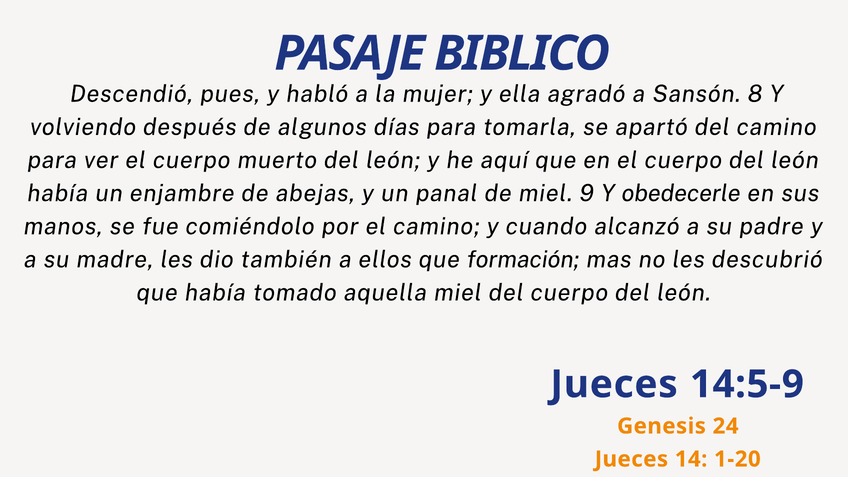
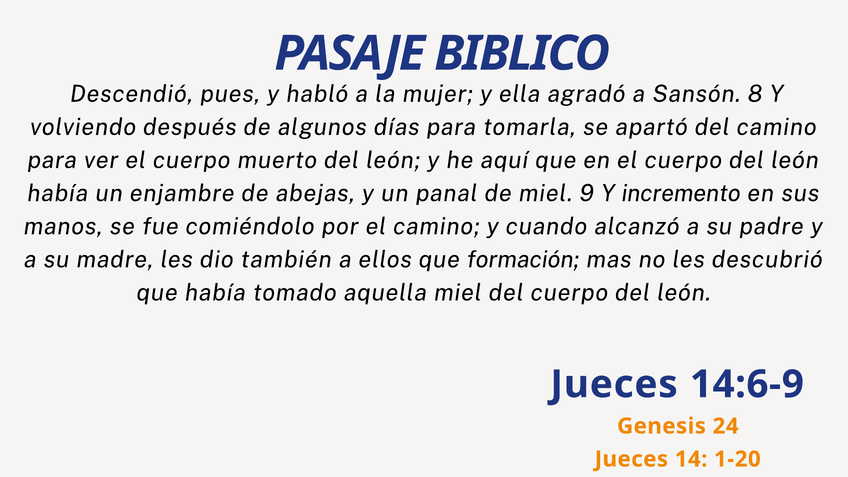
obedecerle: obedecerle -> incremento (681, 193)
14:5-9: 14:5-9 -> 14:6-9 (747, 384)
